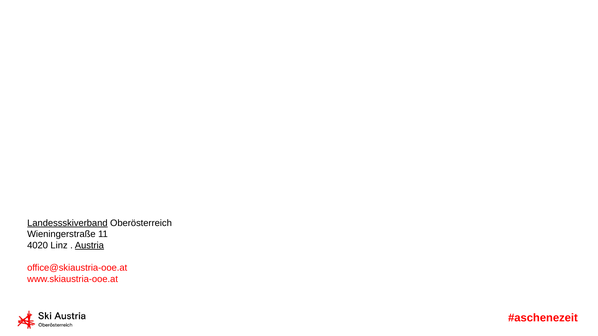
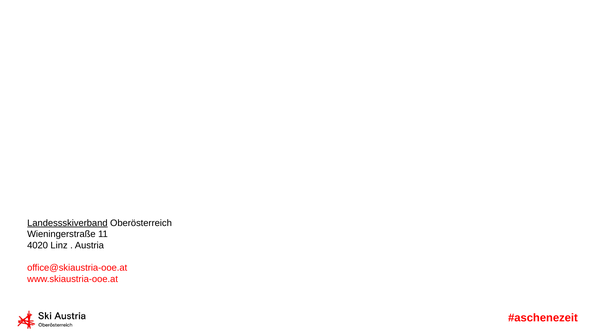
Austria underline: present -> none (89, 246)
